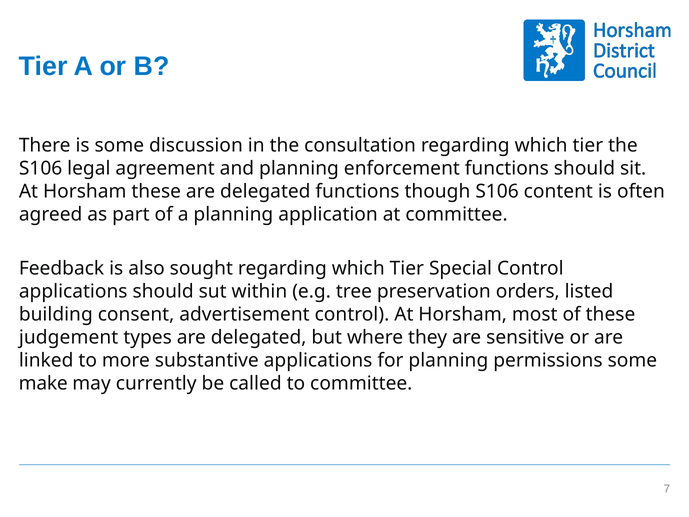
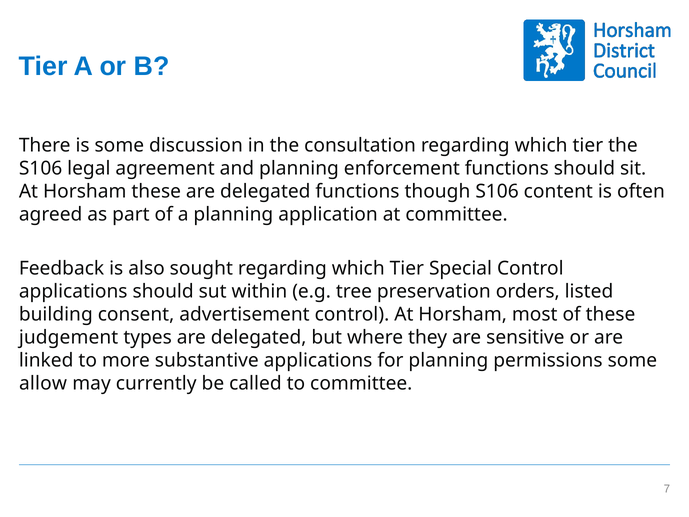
make: make -> allow (43, 383)
